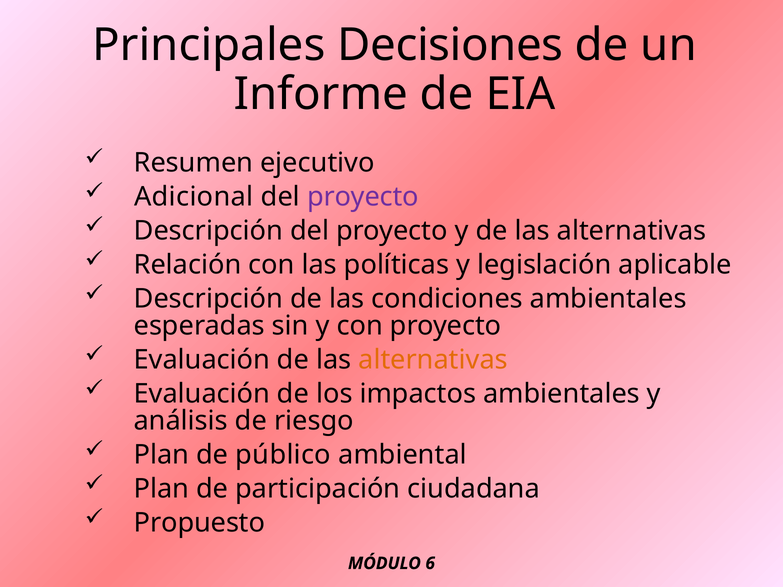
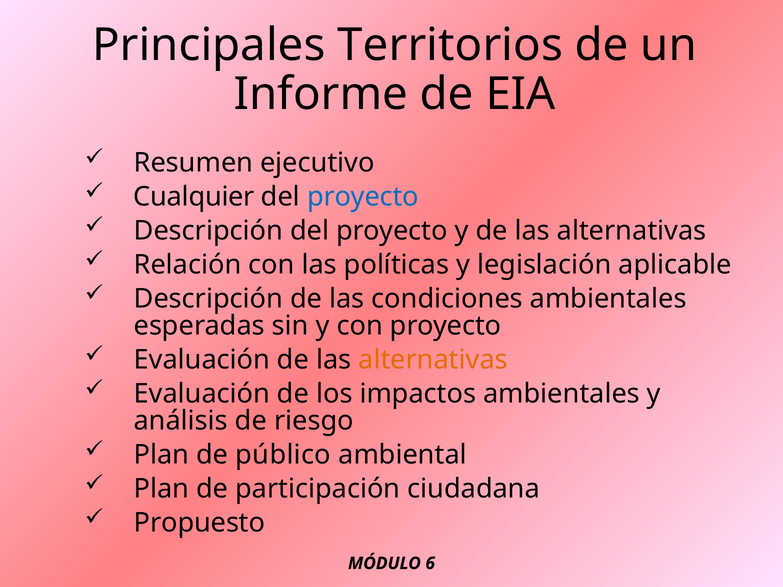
Decisiones: Decisiones -> Territorios (450, 45)
Adicional: Adicional -> Cualquier (194, 197)
proyecto colour: purple -> blue (363, 197)
